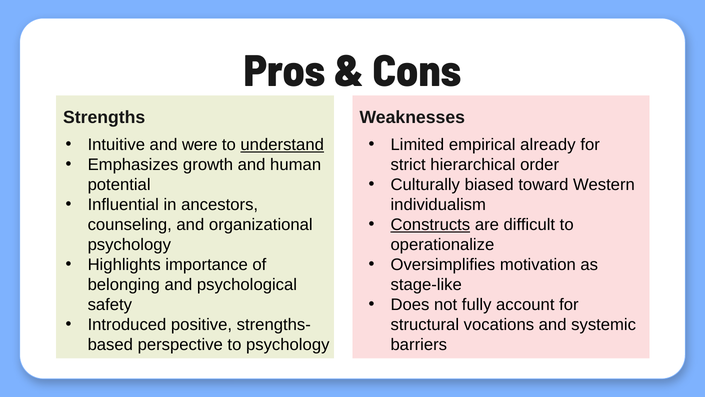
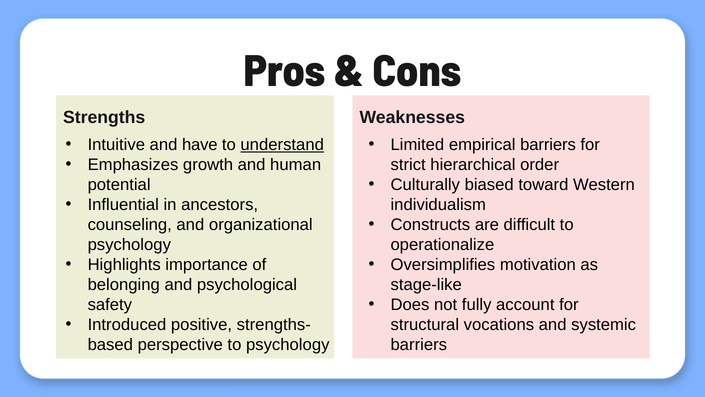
were: were -> have (200, 145)
empirical already: already -> barriers (548, 145)
Constructs underline: present -> none (430, 225)
